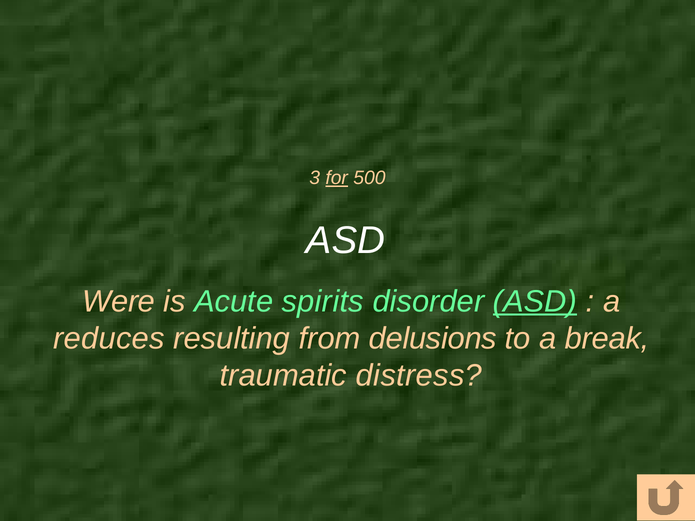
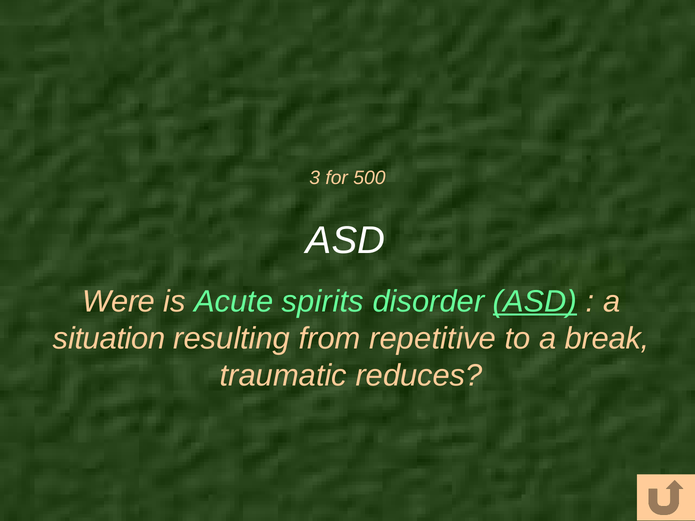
for underline: present -> none (337, 178)
reduces: reduces -> situation (109, 339)
delusions: delusions -> repetitive (433, 339)
distress: distress -> reduces (419, 376)
